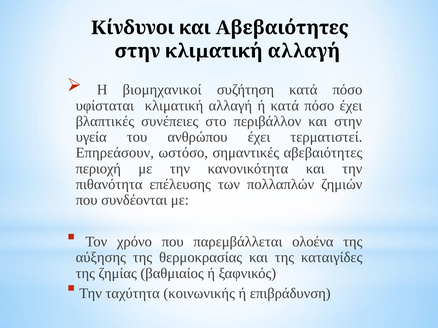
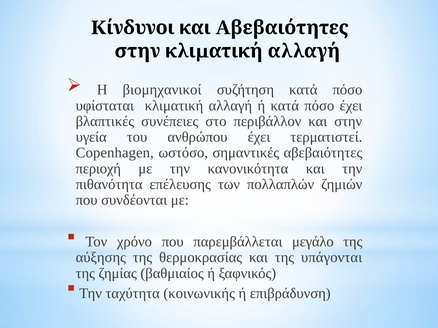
Επηρεάσουν: Επηρεάσουν -> Copenhagen (115, 153)
ολοένα: ολοένα -> μεγάλο (313, 242)
καταιγίδες: καταιγίδες -> υπάγονται (332, 258)
